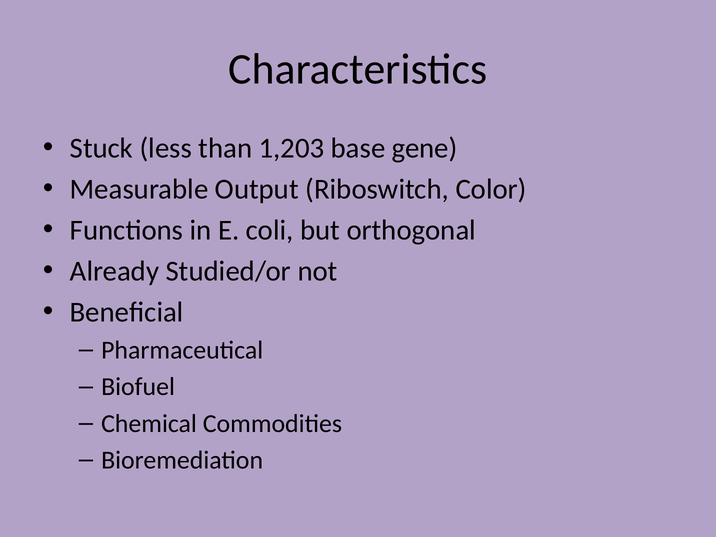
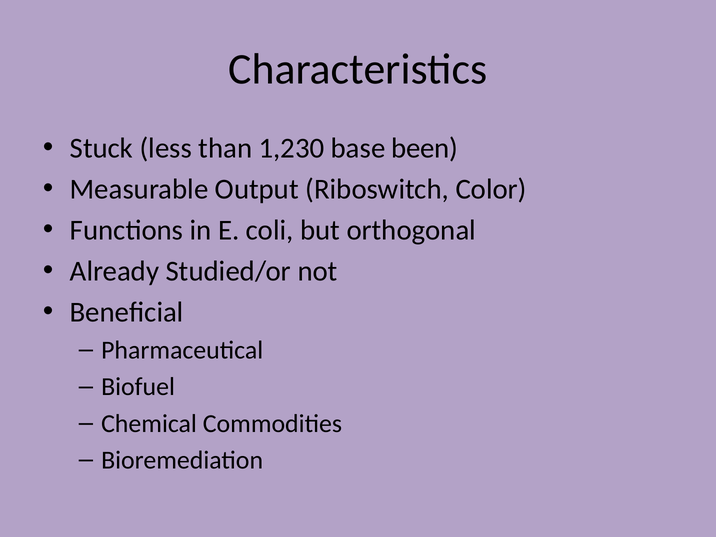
1,203: 1,203 -> 1,230 (291, 148)
gene: gene -> been (425, 148)
